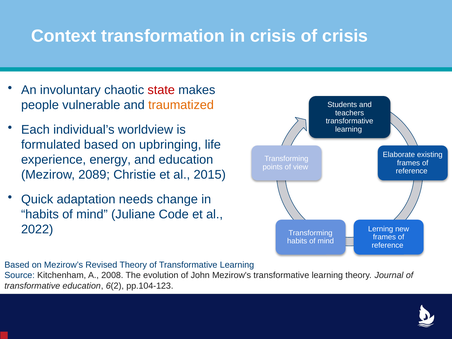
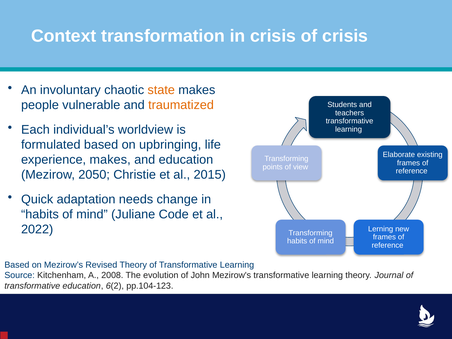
state colour: red -> orange (161, 90)
experience energy: energy -> makes (110, 160)
2089: 2089 -> 2050 (94, 175)
